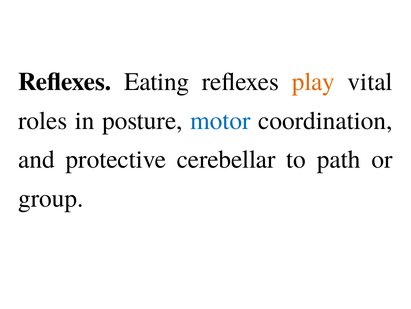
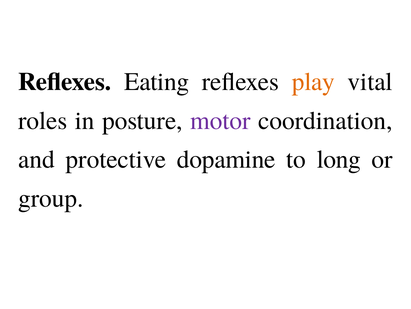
motor colour: blue -> purple (220, 120)
cerebellar: cerebellar -> dopamine (226, 159)
path: path -> long (339, 159)
